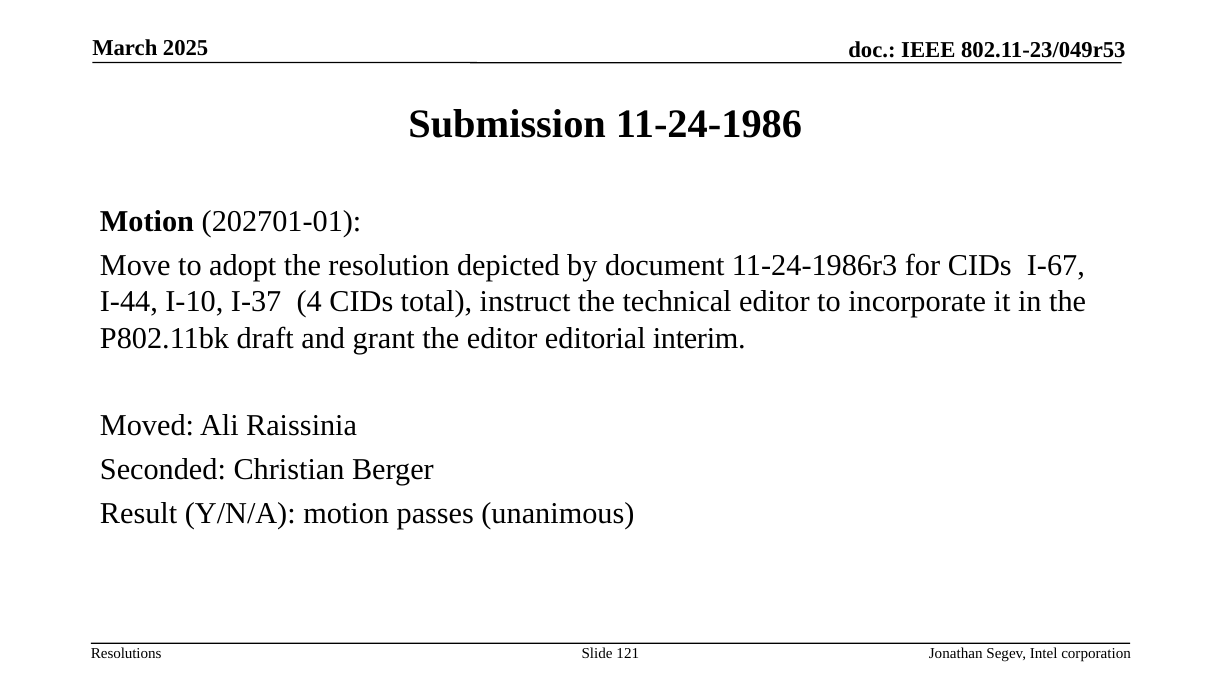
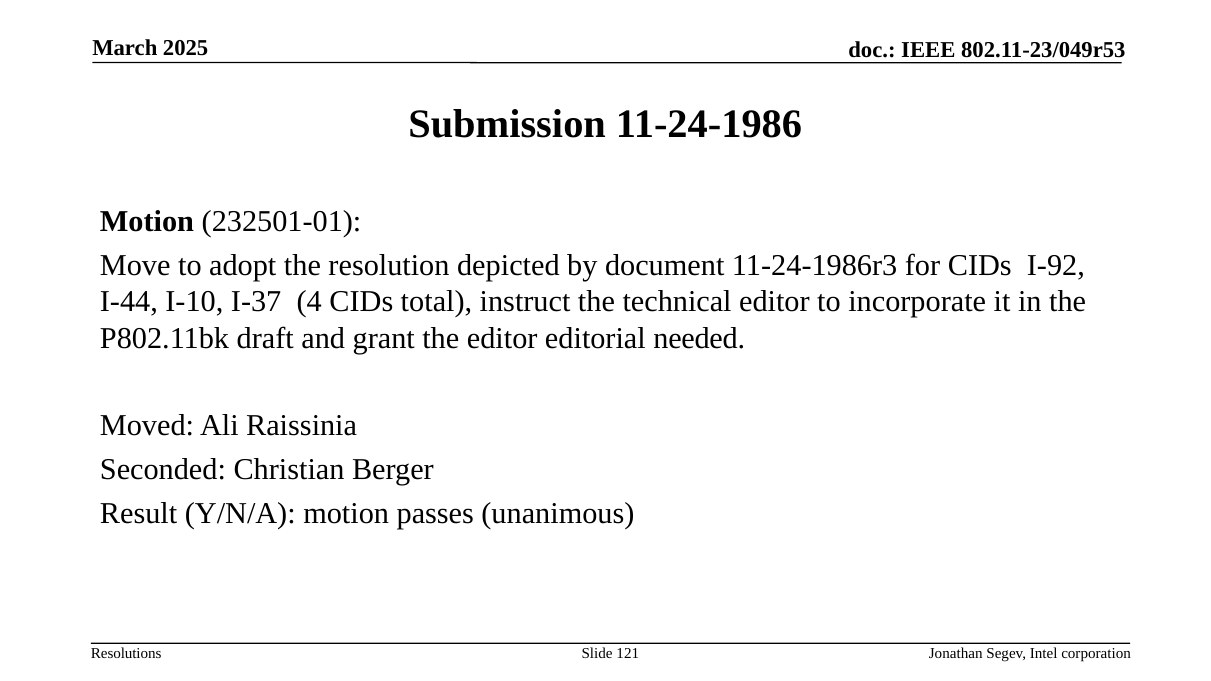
202701-01: 202701-01 -> 232501-01 (282, 222)
I-67: I-67 -> I-92 (1056, 266)
interim: interim -> needed (699, 338)
